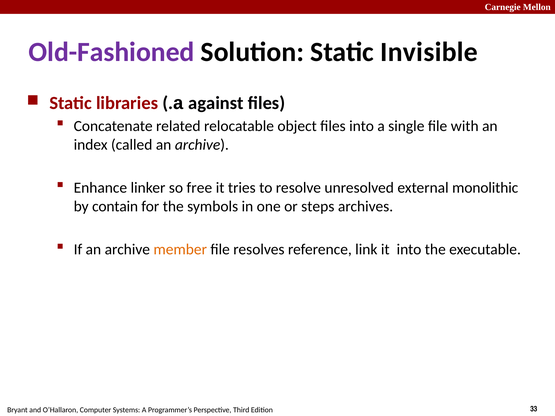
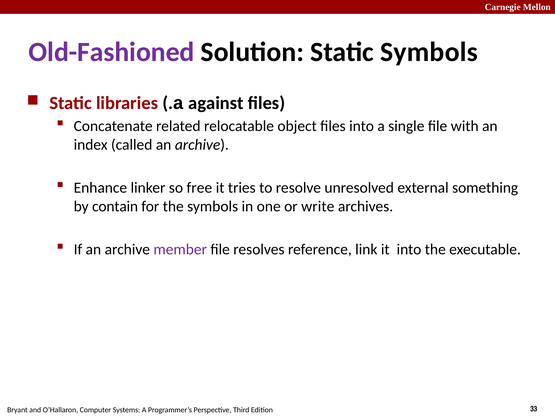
Static Invisible: Invisible -> Symbols (429, 52)
monolithic: monolithic -> something (485, 188)
steps: steps -> write (318, 206)
member colour: orange -> purple (180, 250)
